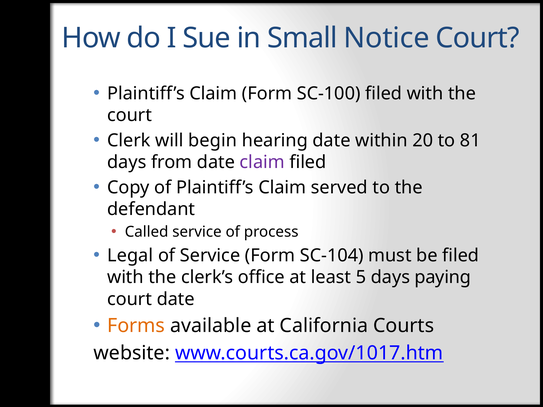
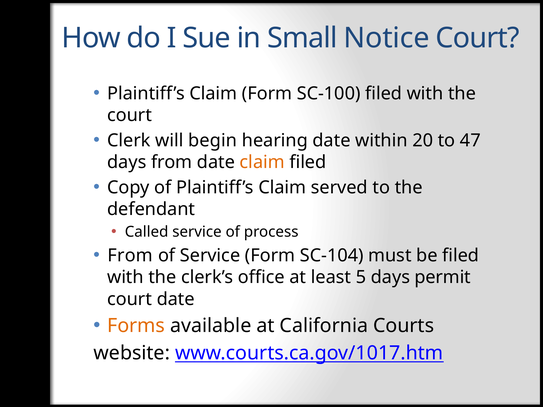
81: 81 -> 47 (470, 141)
claim colour: purple -> orange (262, 162)
Legal: Legal -> From (130, 256)
paying: paying -> permit (443, 277)
